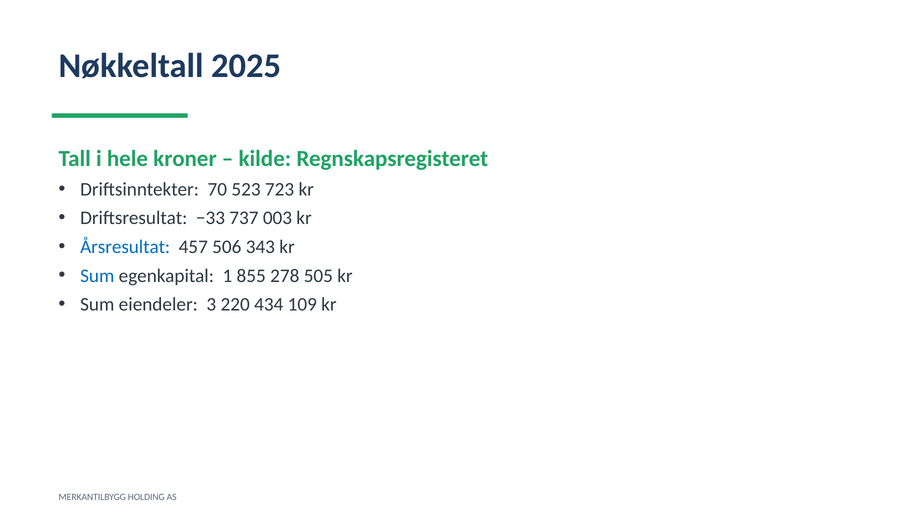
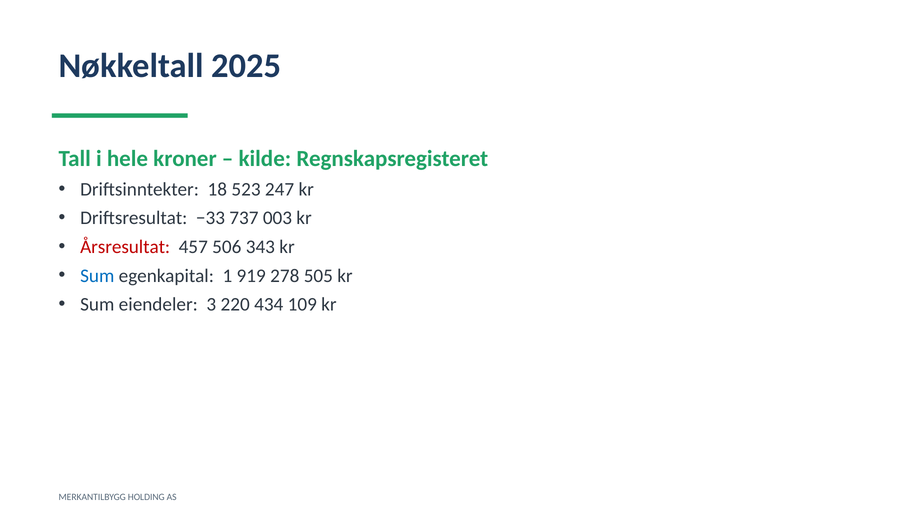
70: 70 -> 18 (217, 189)
723: 723 -> 247 (280, 189)
Årsresultat colour: blue -> red (125, 247)
855: 855 -> 919 (251, 276)
